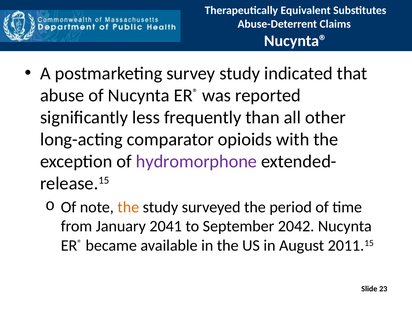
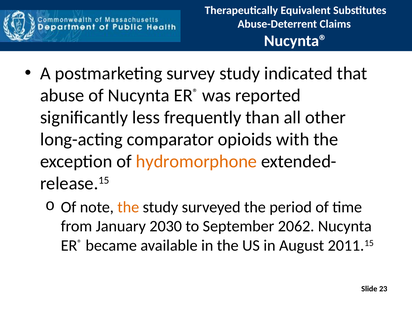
hydromorphone colour: purple -> orange (196, 161)
2041: 2041 -> 2030 (166, 226)
2042: 2042 -> 2062 (296, 226)
